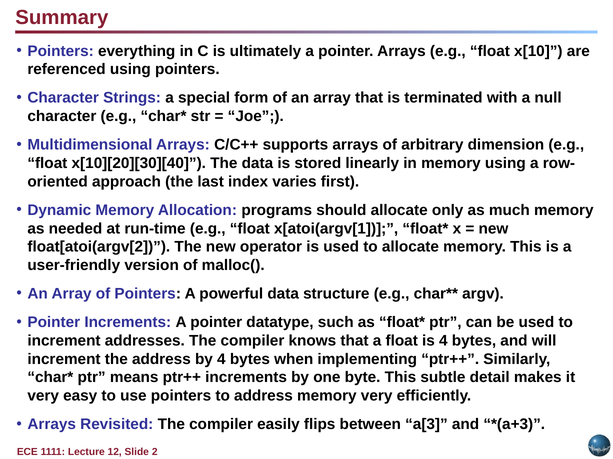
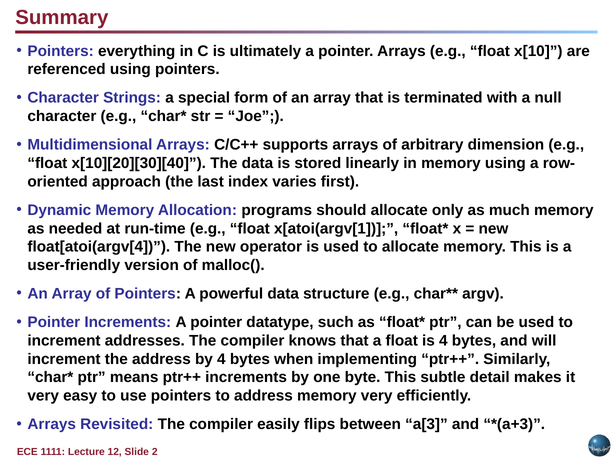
float[atoi(argv[2: float[atoi(argv[2 -> float[atoi(argv[4 (99, 247)
